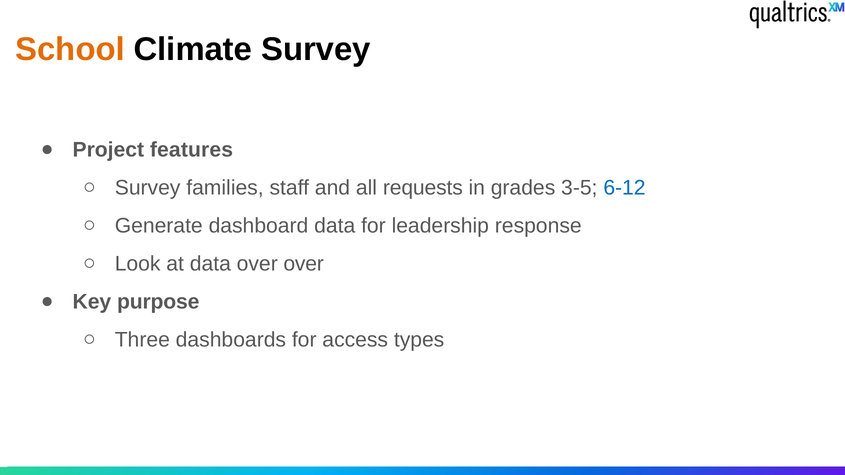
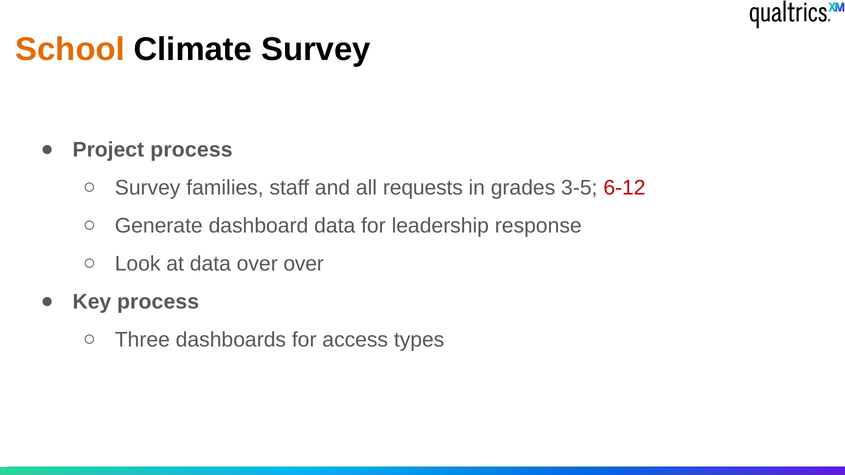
Project features: features -> process (191, 150)
6-12 colour: blue -> red (624, 188)
Key purpose: purpose -> process (158, 302)
